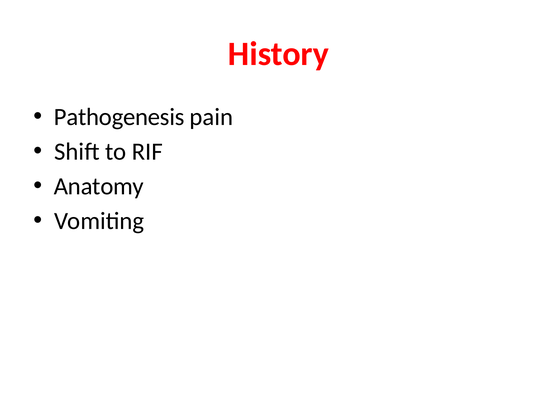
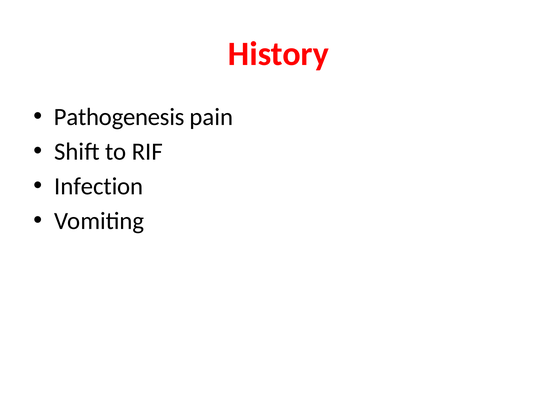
Anatomy: Anatomy -> Infection (99, 186)
